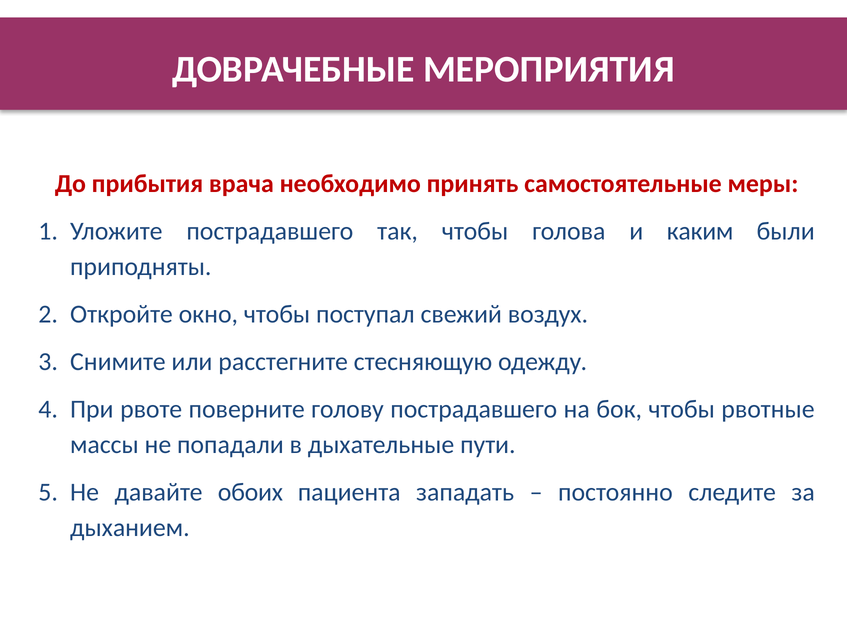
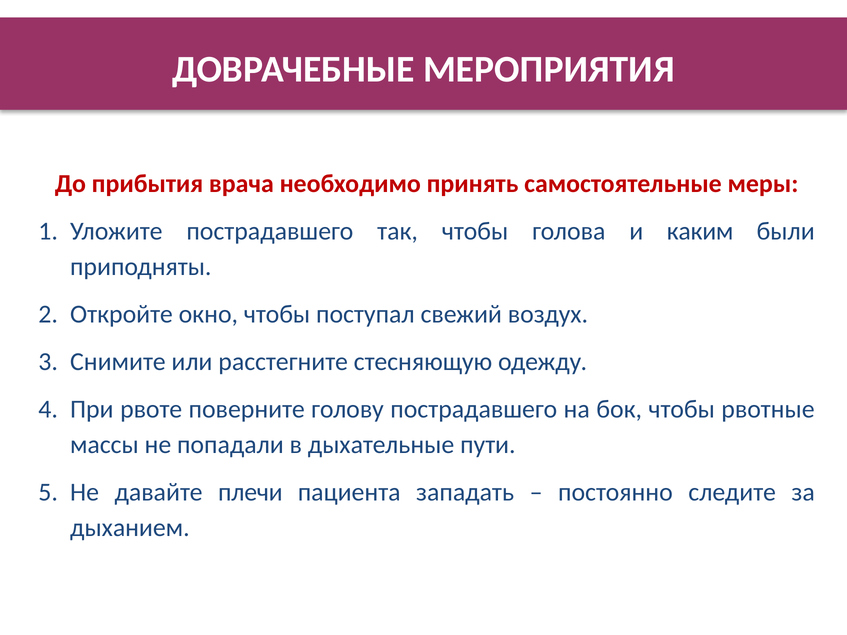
обоих: обоих -> плечи (250, 492)
